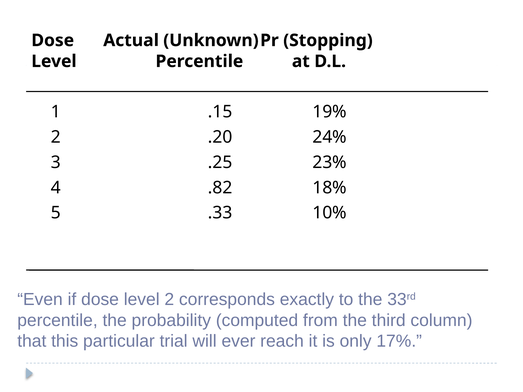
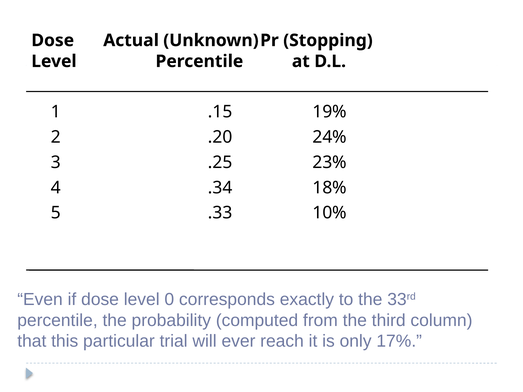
.82: .82 -> .34 (220, 188)
level 2: 2 -> 0 (169, 300)
